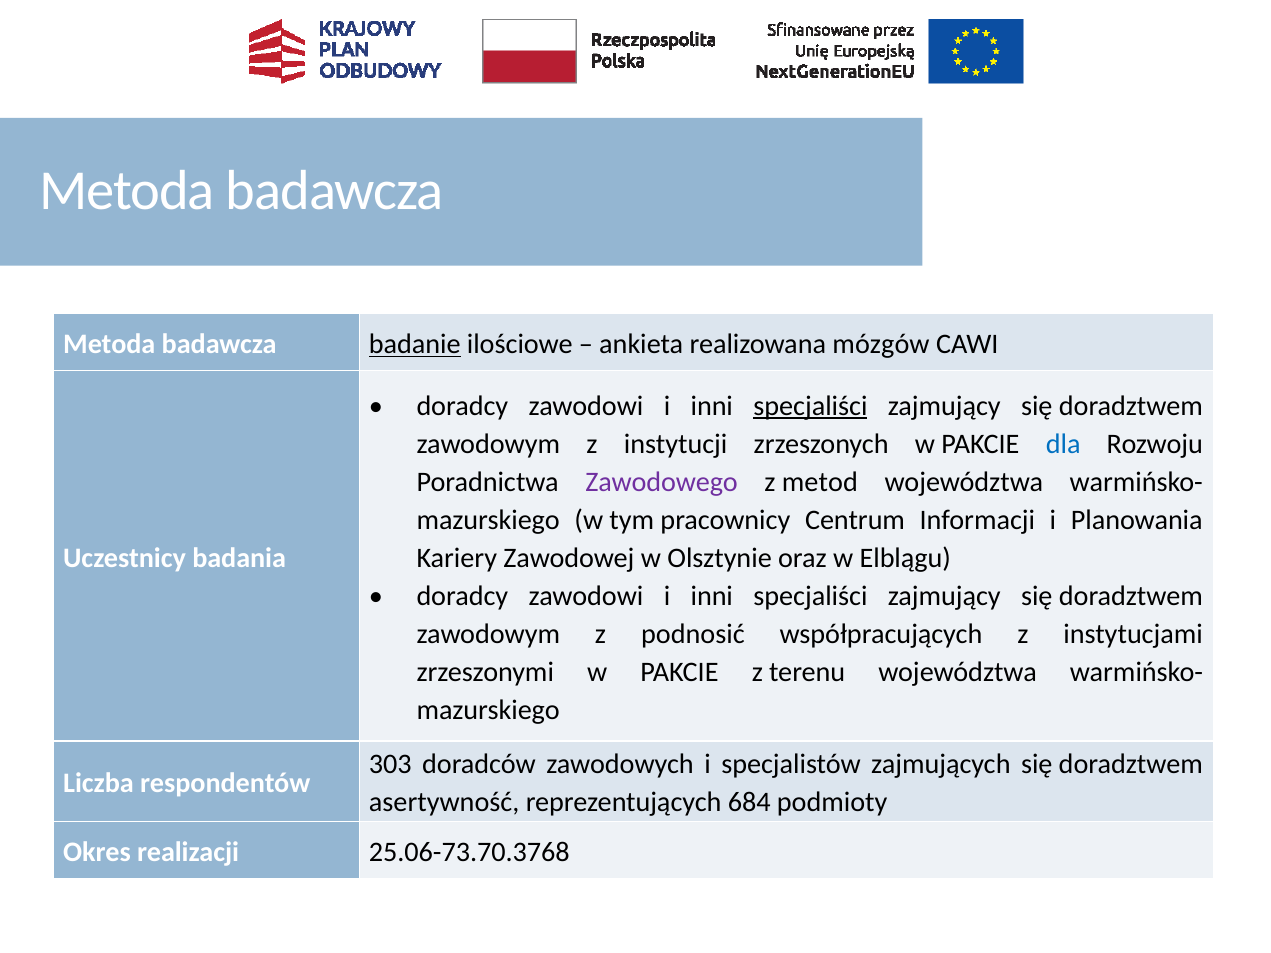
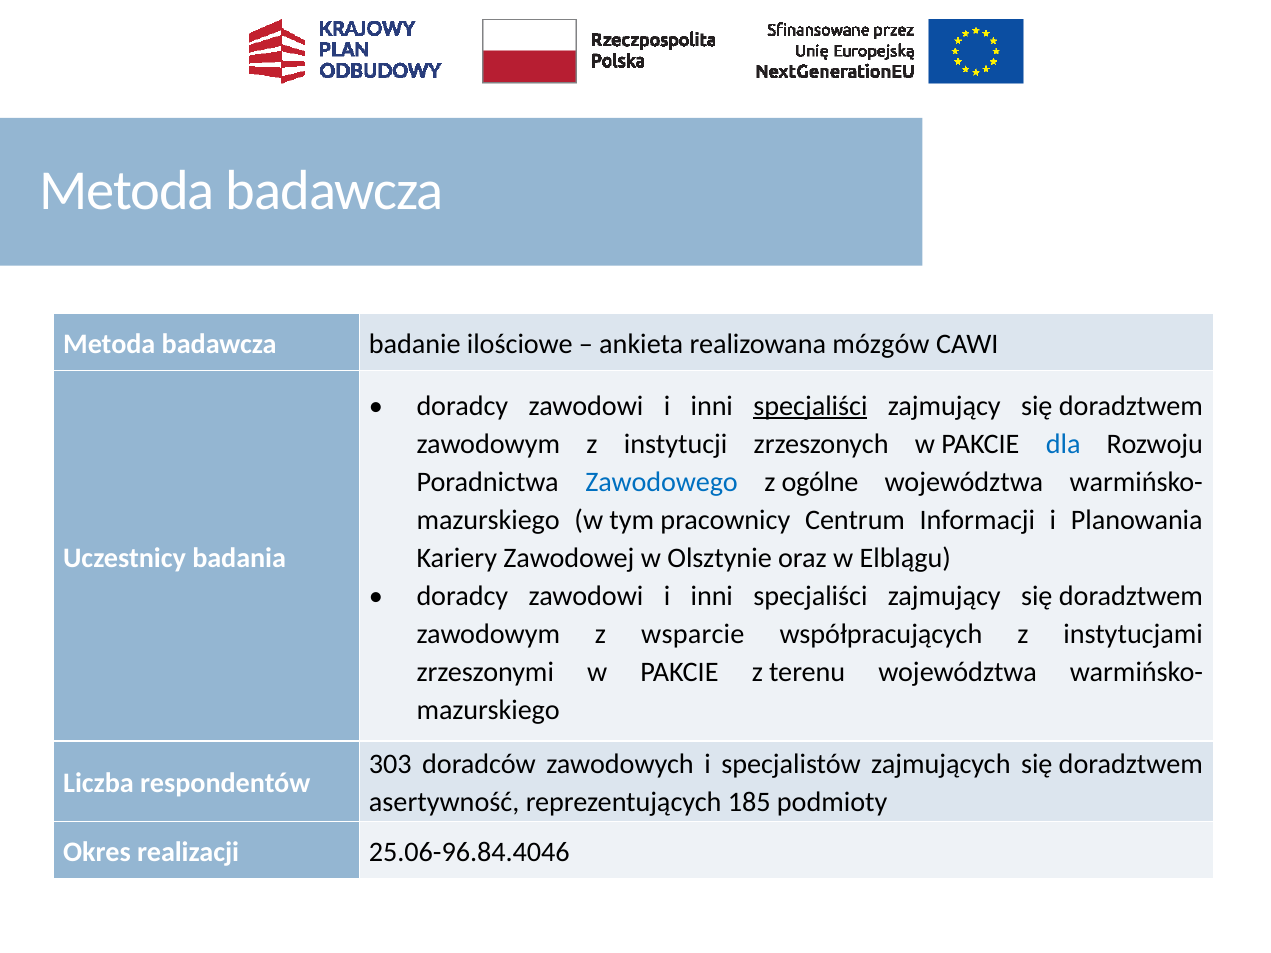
badanie underline: present -> none (415, 344)
Zawodowego colour: purple -> blue (662, 482)
metod: metod -> ogólne (820, 482)
podnosić: podnosić -> wsparcie (693, 634)
684: 684 -> 185 (749, 802)
25.06-73.70.3768: 25.06-73.70.3768 -> 25.06-96.84.4046 (469, 852)
